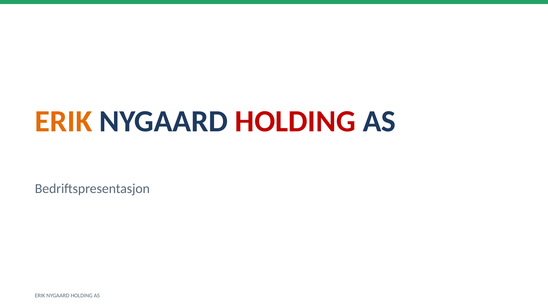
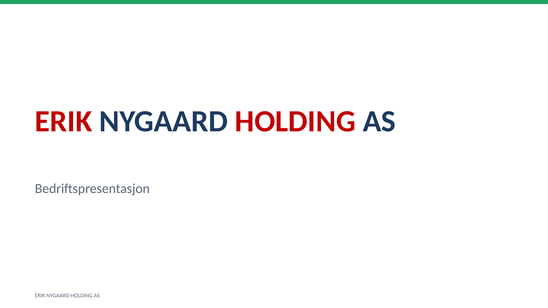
ERIK colour: orange -> red (64, 122)
